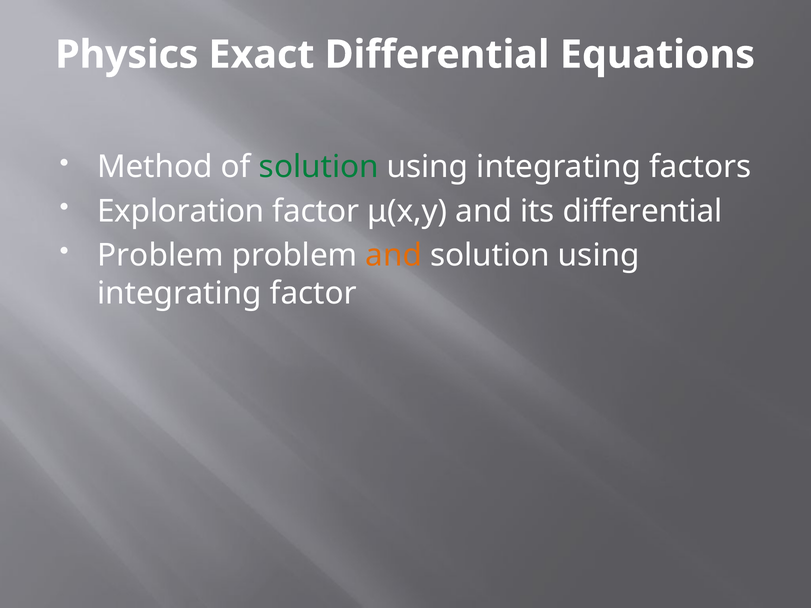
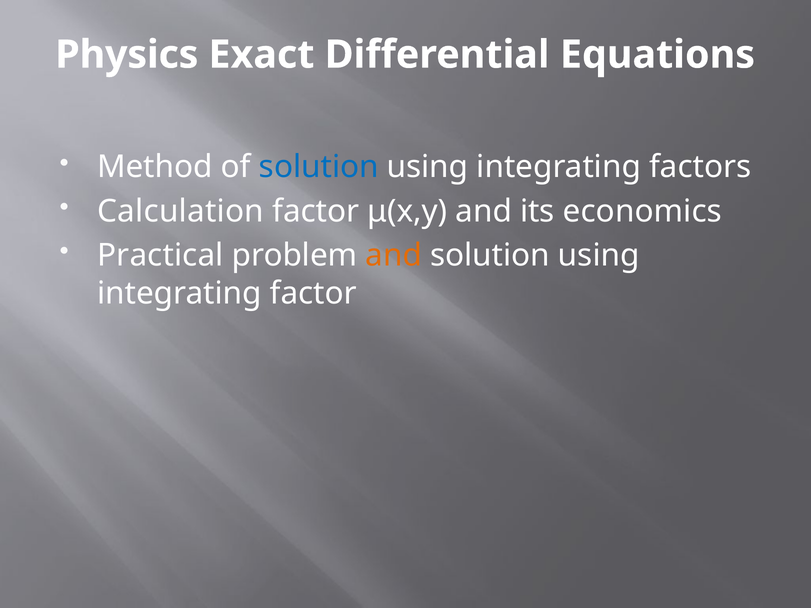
solution colour: green -> blue (319, 167)
Exploration: Exploration -> Calculation (181, 211)
its differential: differential -> economics (642, 211)
Problem: Problem -> Practical (160, 255)
